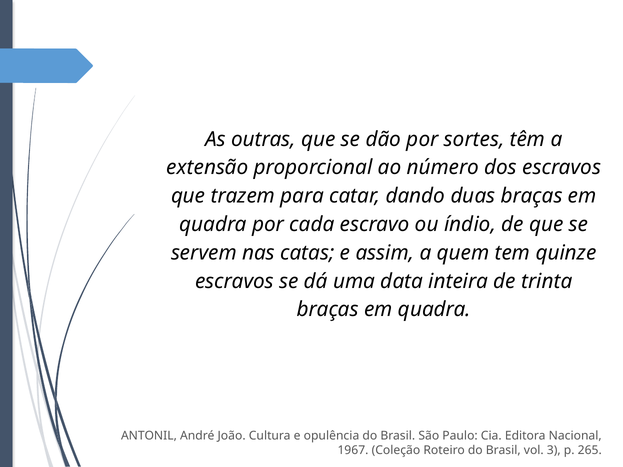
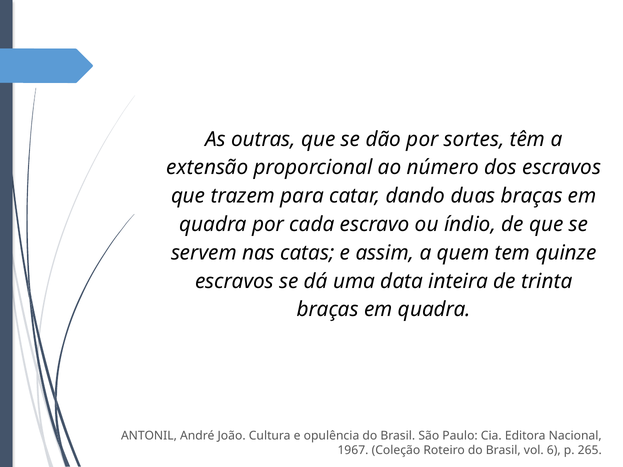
3: 3 -> 6 (554, 451)
